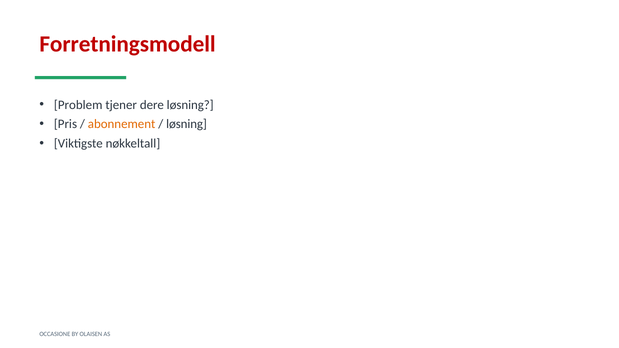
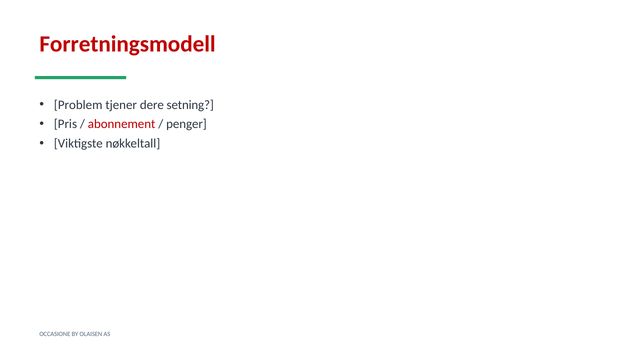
dere løsning: løsning -> setning (190, 105)
abonnement colour: orange -> red (122, 124)
løsning: løsning -> penger (186, 124)
